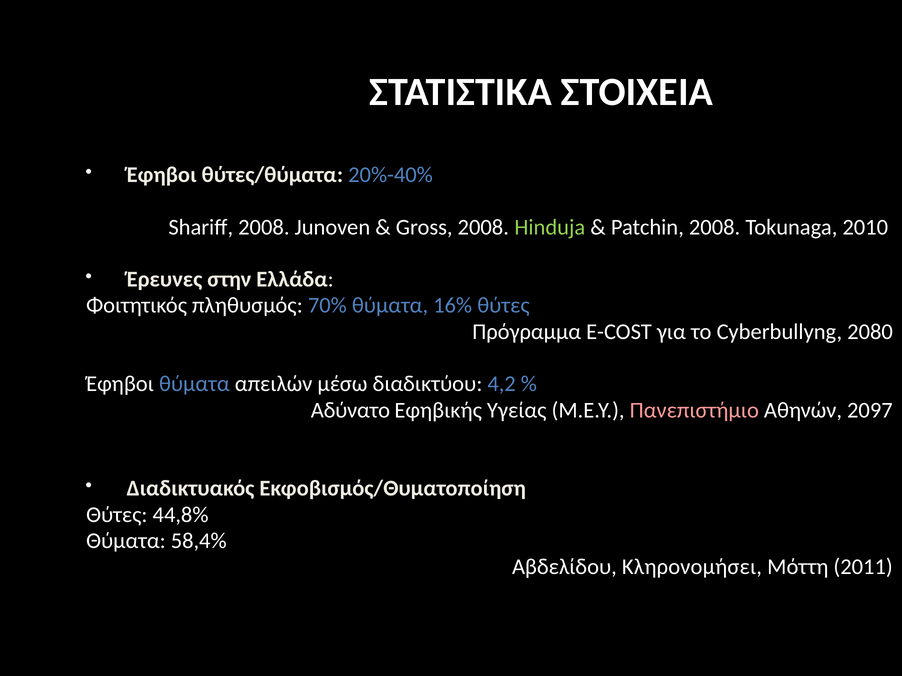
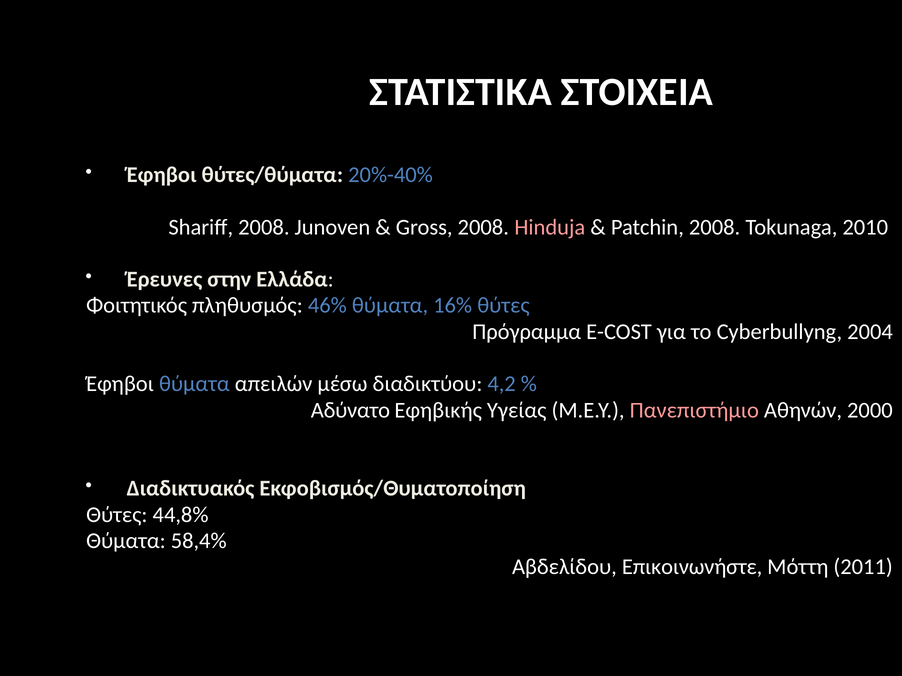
Hinduja colour: light green -> pink (550, 227)
70%: 70% -> 46% (327, 306)
2080: 2080 -> 2004 (870, 332)
2097: 2097 -> 2000 (870, 410)
Κληρονομήσει: Κληρονομήσει -> Επικοινωνήστε (692, 567)
